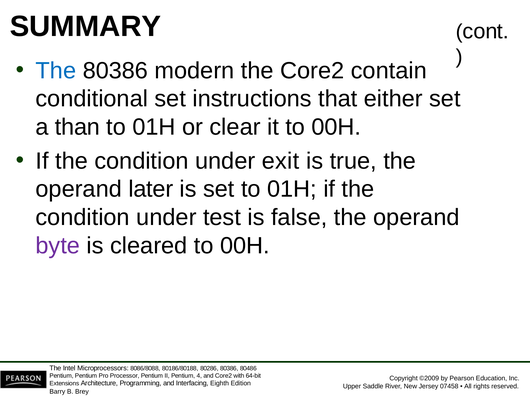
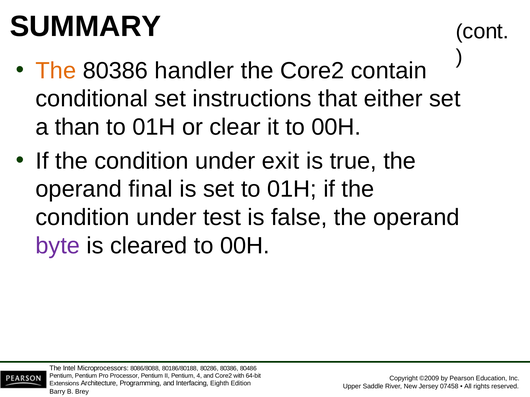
The colour: blue -> orange (56, 71)
modern: modern -> handler (194, 71)
later: later -> final (151, 189)
